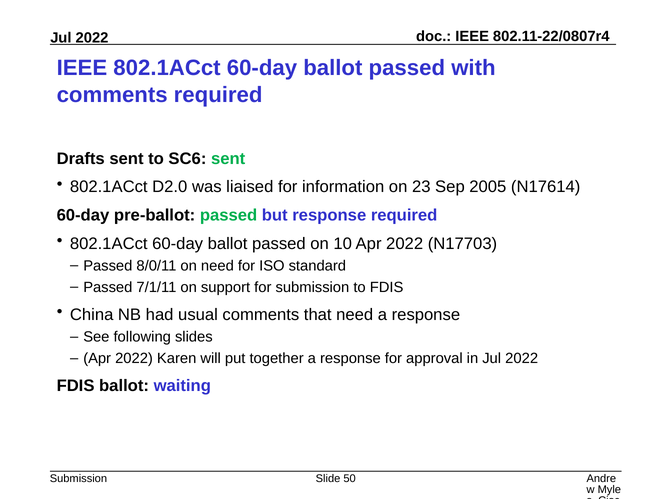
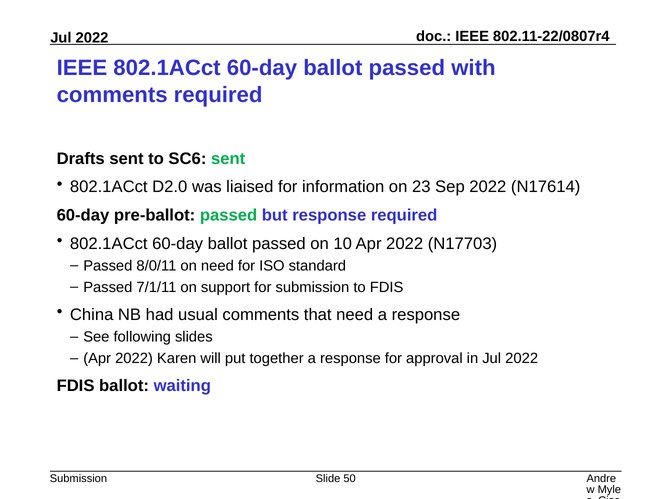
Sep 2005: 2005 -> 2022 (488, 187)
